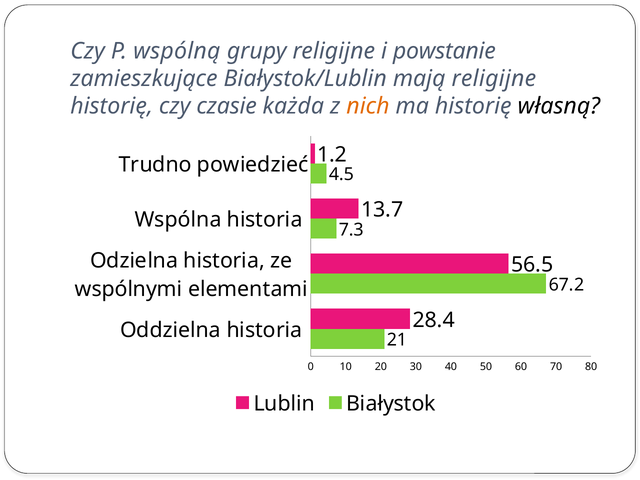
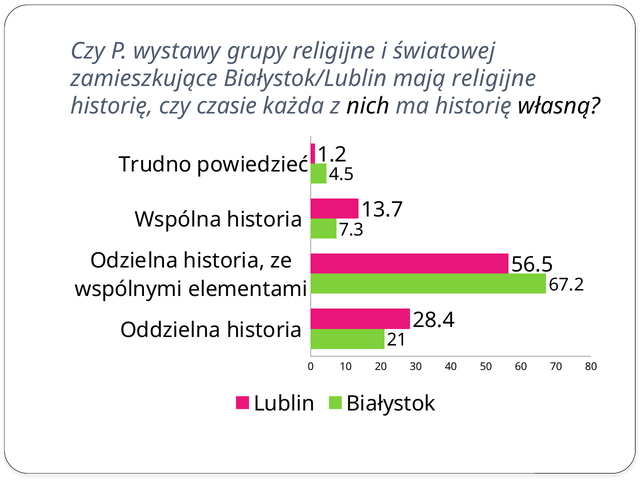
wspólną: wspólną -> wystawy (177, 51)
powstanie: powstanie -> światowej (444, 51)
nich colour: orange -> black (368, 106)
